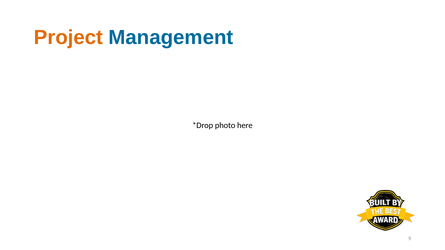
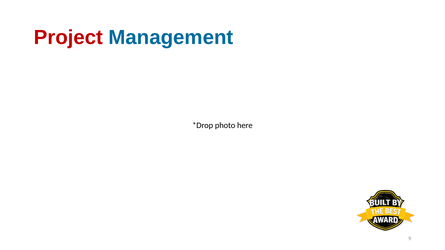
Project colour: orange -> red (68, 37)
